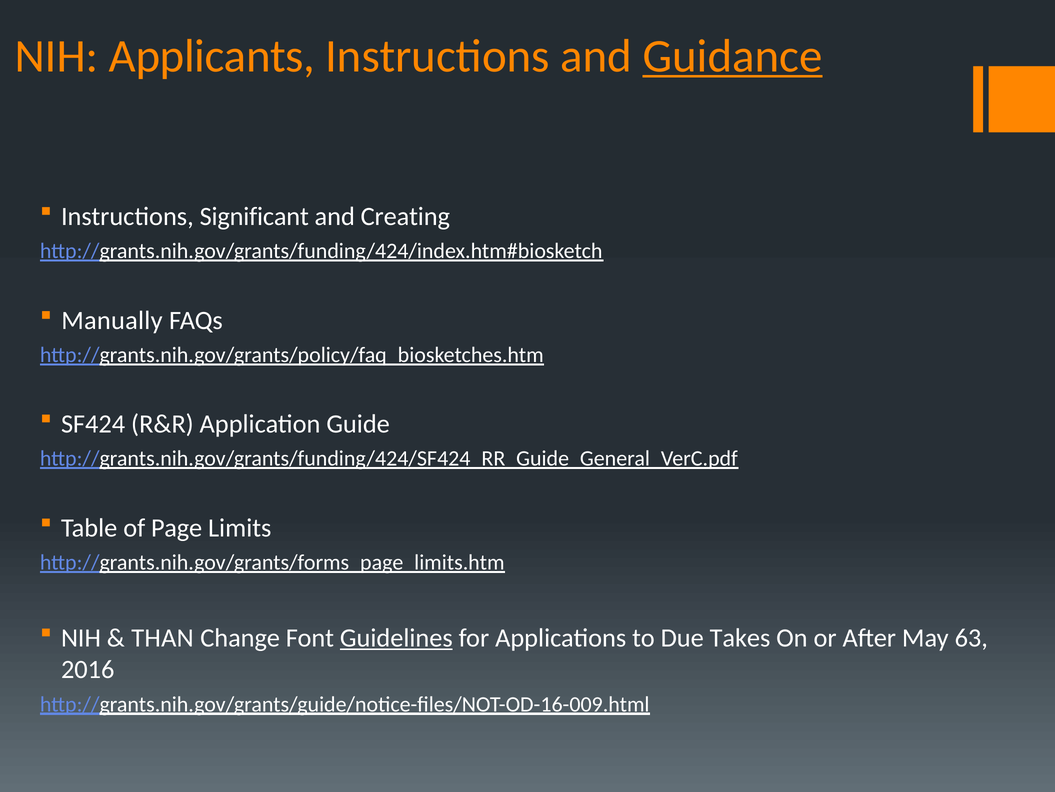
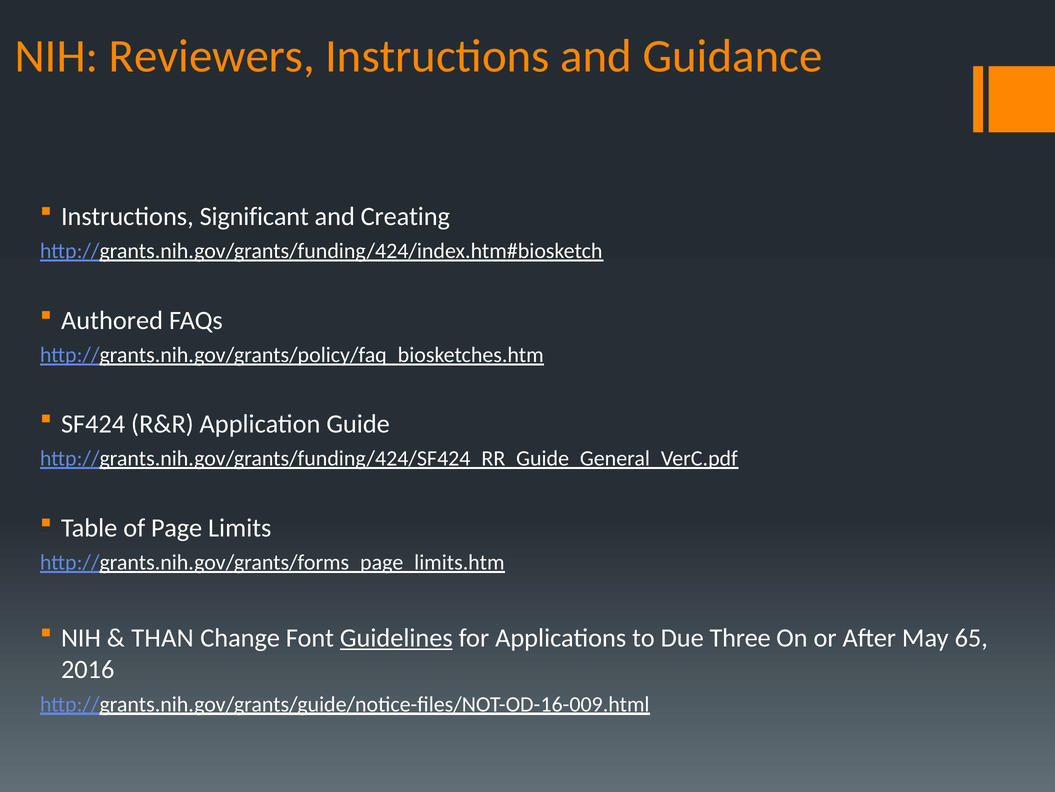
Applicants: Applicants -> Reviewers (212, 56)
Guidance underline: present -> none (733, 56)
Manually: Manually -> Authored (112, 320)
Takes: Takes -> Three (740, 637)
63: 63 -> 65 (971, 637)
